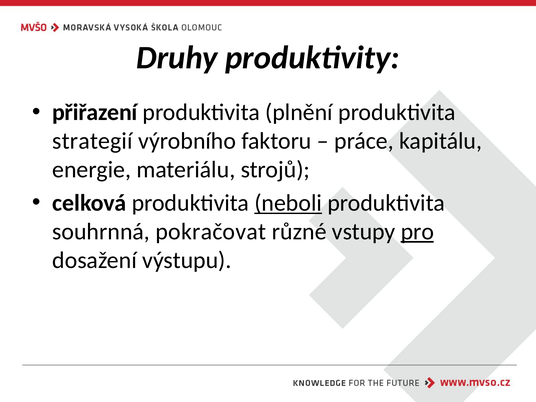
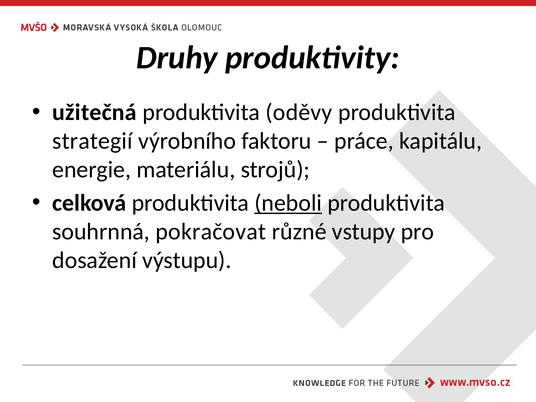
přiřazení: přiřazení -> užitečná (94, 112)
plnění: plnění -> oděvy (299, 112)
pro underline: present -> none (417, 232)
